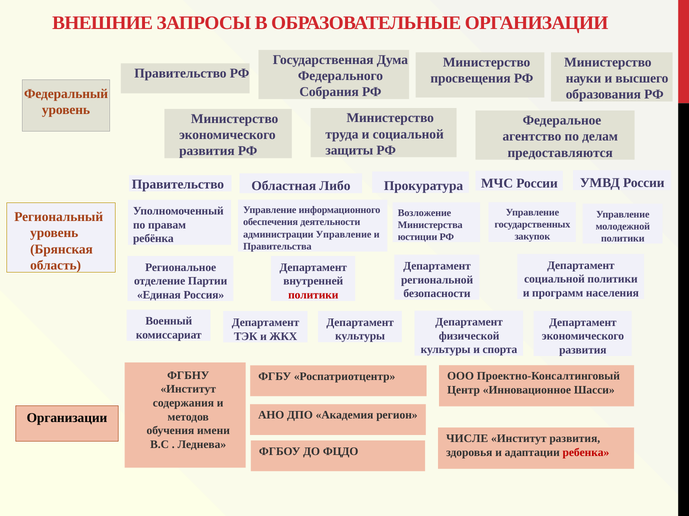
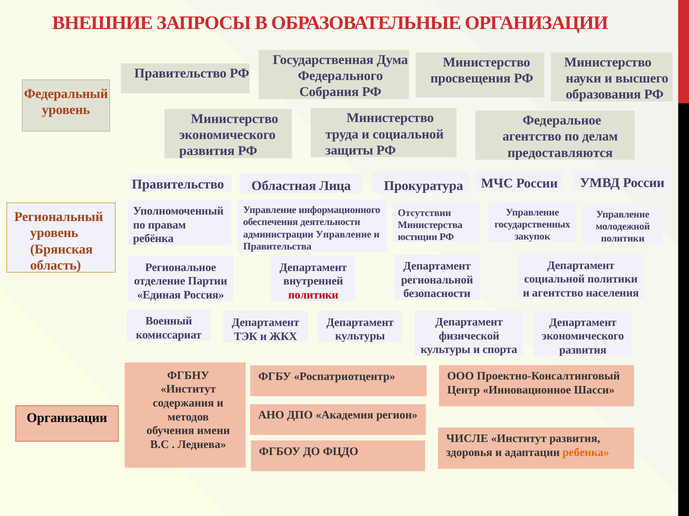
Либо: Либо -> Лица (335, 186)
Возложение: Возложение -> Отсутствии (424, 213)
и программ: программ -> агентство (558, 293)
ребенка colour: red -> orange (586, 453)
